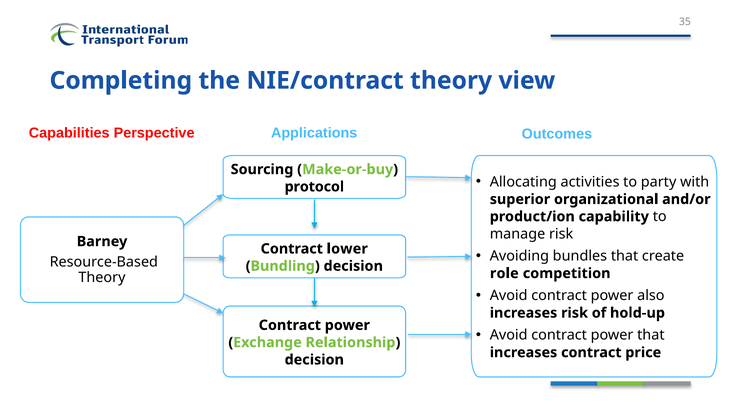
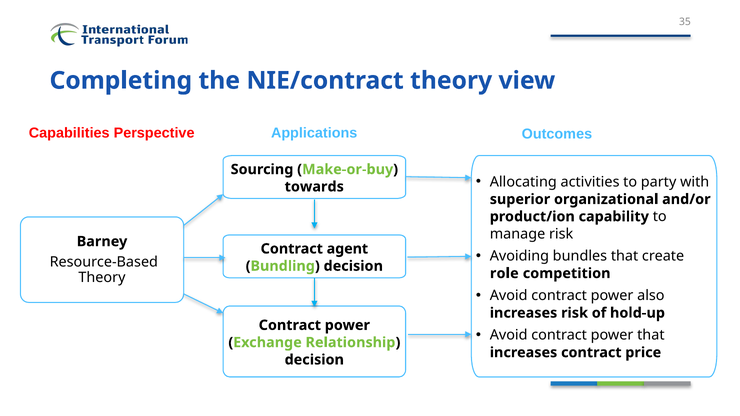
protocol: protocol -> towards (314, 187)
lower: lower -> agent (347, 249)
